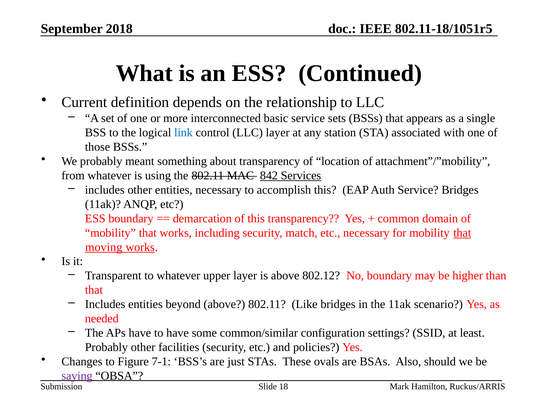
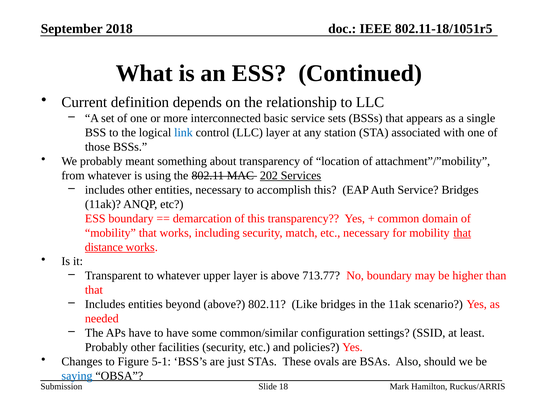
842: 842 -> 202 (269, 176)
moving: moving -> distance (104, 247)
802.12: 802.12 -> 713.77 (321, 276)
7-1: 7-1 -> 5-1 (161, 362)
saying colour: purple -> blue (77, 376)
